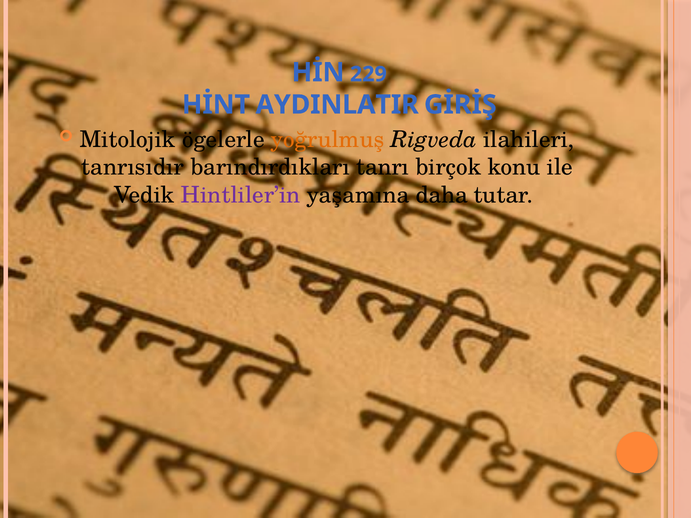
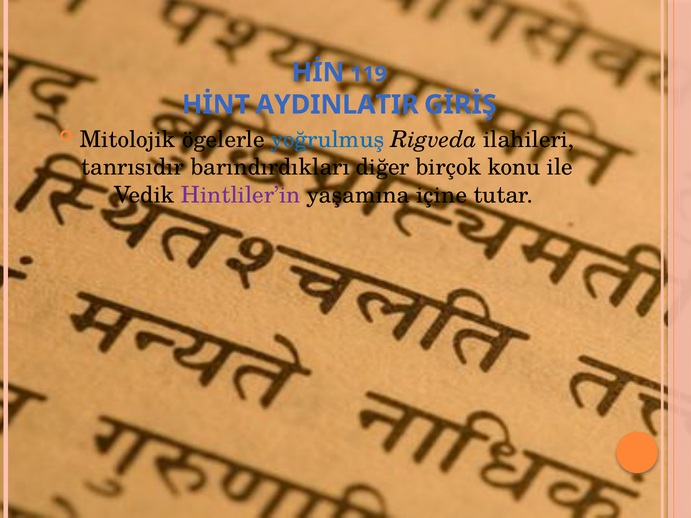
229: 229 -> 119 (368, 74)
yoğrulmuş colour: orange -> blue (328, 140)
tanrı: tanrı -> diğer (383, 167)
daha: daha -> içine (442, 195)
